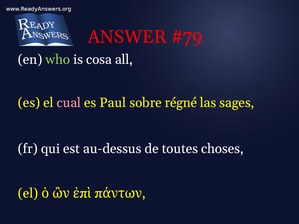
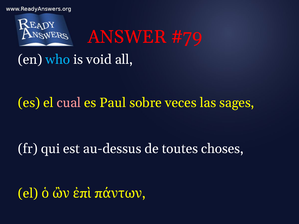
who colour: light green -> light blue (58, 60)
cosa: cosa -> void (99, 60)
régné: régné -> veces (181, 103)
